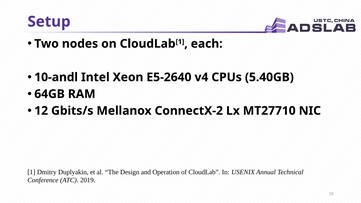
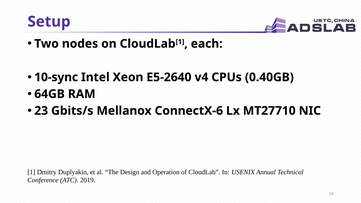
10-andl: 10-andl -> 10-sync (56, 77)
5.40GB: 5.40GB -> 0.40GB (269, 77)
12: 12 -> 23 (41, 111)
ConnectX-2: ConnectX-2 -> ConnectX-6 (189, 111)
